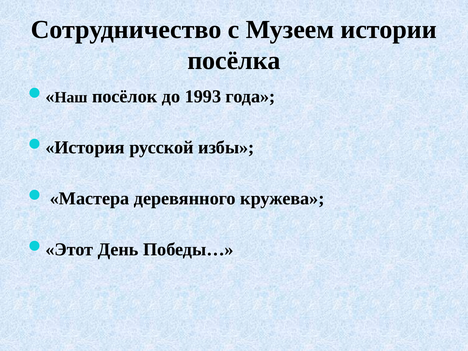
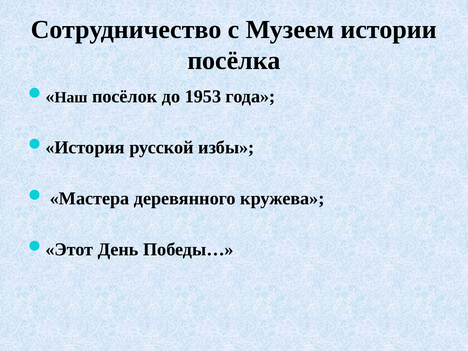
1993: 1993 -> 1953 (203, 96)
